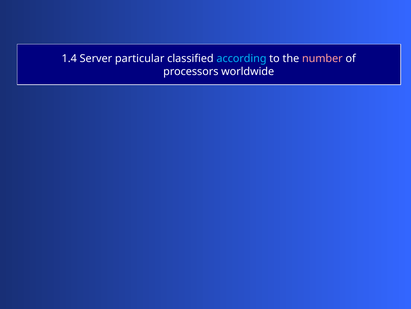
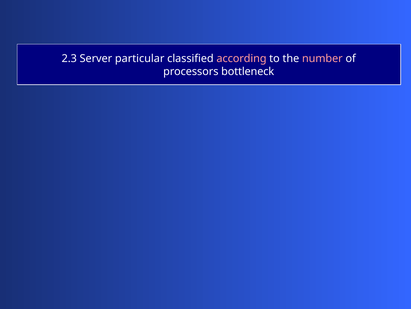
1.4: 1.4 -> 2.3 (69, 59)
according colour: light blue -> pink (241, 59)
worldwide: worldwide -> bottleneck (248, 72)
